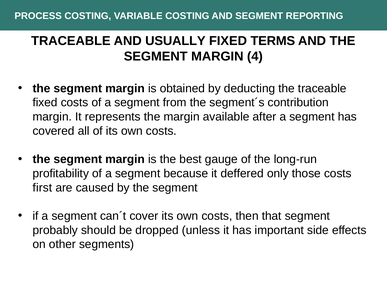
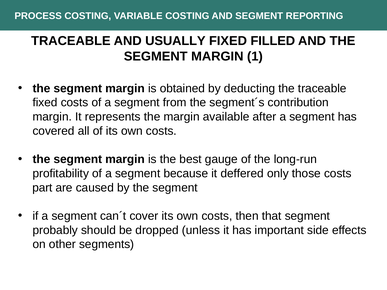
TERMS: TERMS -> FILLED (273, 41)
4: 4 -> 1 (255, 56)
first: first -> part (42, 188)
